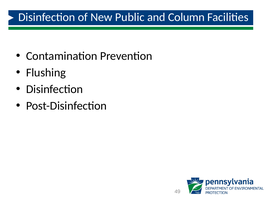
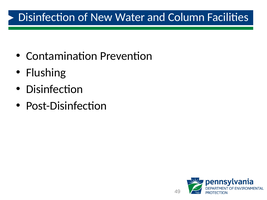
Public: Public -> Water (130, 17)
